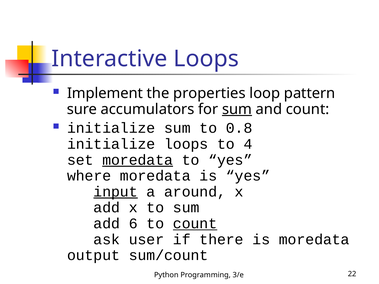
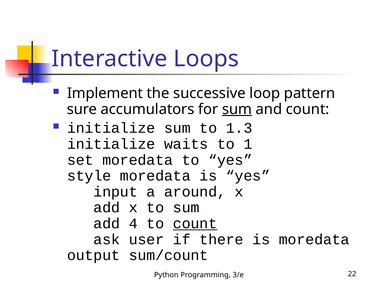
properties: properties -> successive (209, 93)
0.8: 0.8 -> 1.3 (239, 128)
initialize loops: loops -> waits (186, 144)
4: 4 -> 1 (248, 144)
moredata underline: present -> none (138, 160)
where: where -> style (89, 176)
input underline: present -> none (116, 192)
6: 6 -> 4 (133, 224)
